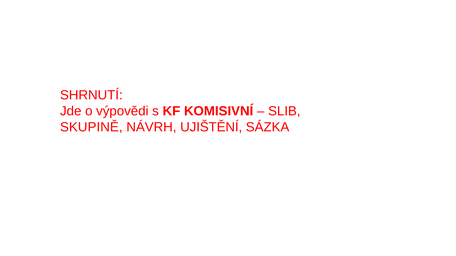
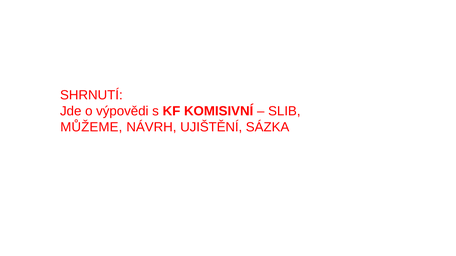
SKUPINĚ: SKUPINĚ -> MŮŽEME (91, 127)
